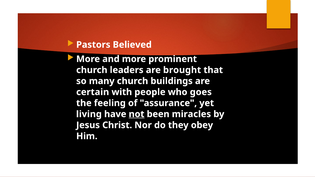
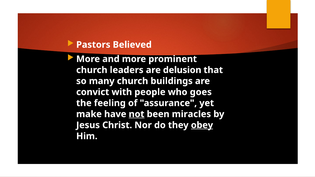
brought: brought -> delusion (182, 70)
certain: certain -> convict (93, 92)
living: living -> make (89, 114)
obey underline: none -> present (202, 125)
